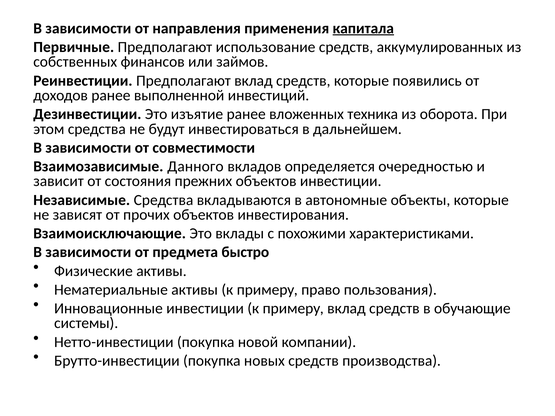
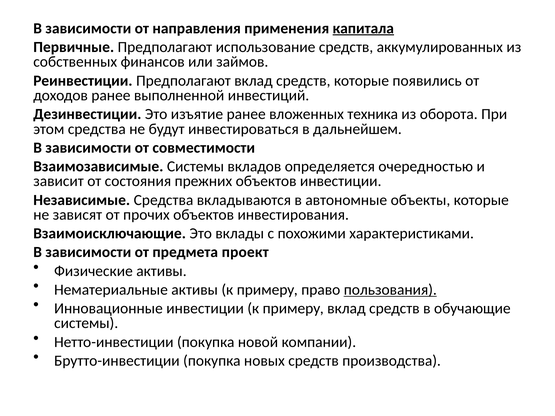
Взаимозависимые Данного: Данного -> Системы (196, 167)
быстро: быстро -> проект (245, 252)
пользования underline: none -> present (390, 290)
